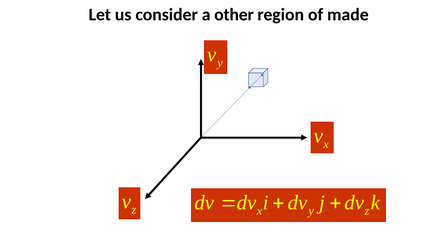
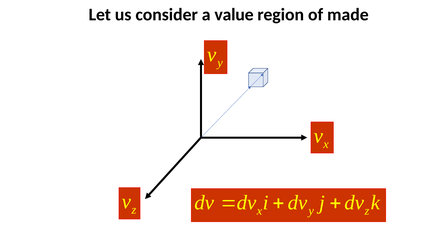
other: other -> value (234, 15)
